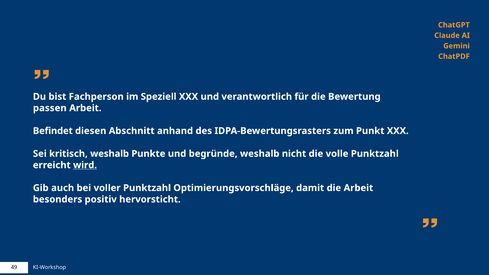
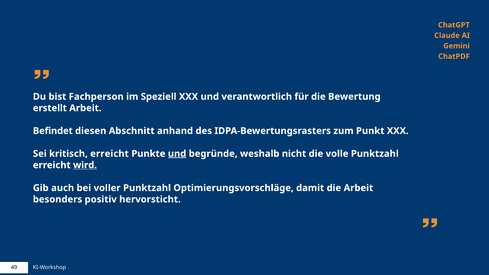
passen: passen -> erstellt (50, 108)
kritisch weshalb: weshalb -> erreicht (109, 154)
und underline: none -> present (177, 154)
